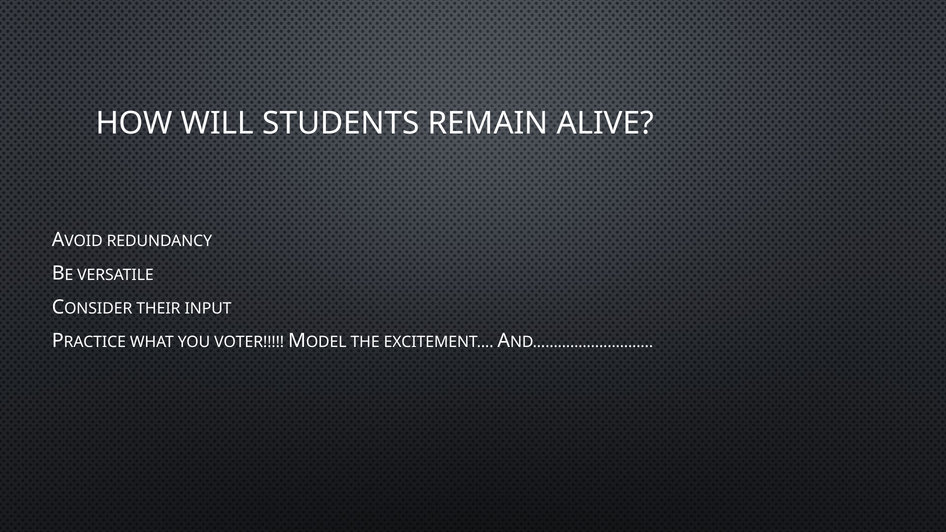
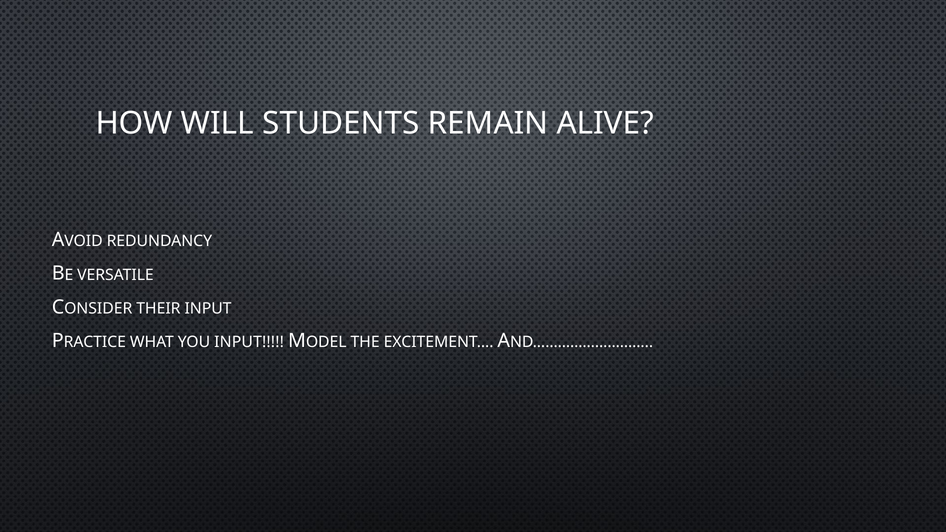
YOU VOTER: VOTER -> INPUT (249, 342)
